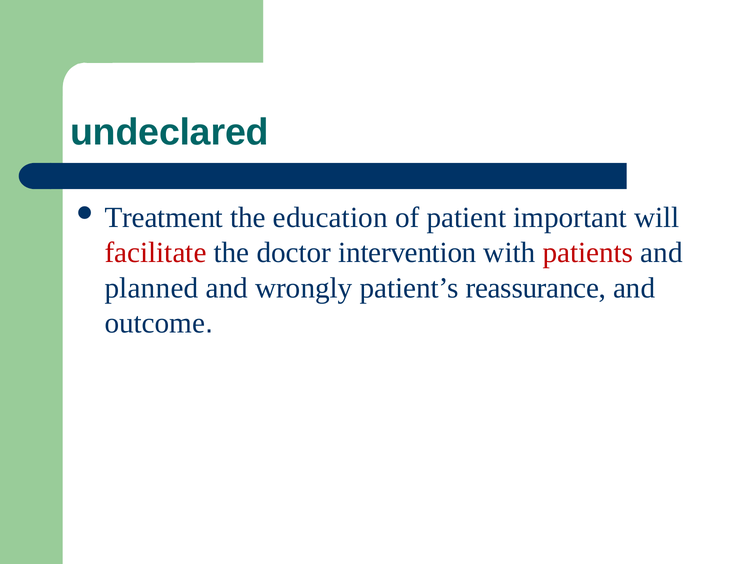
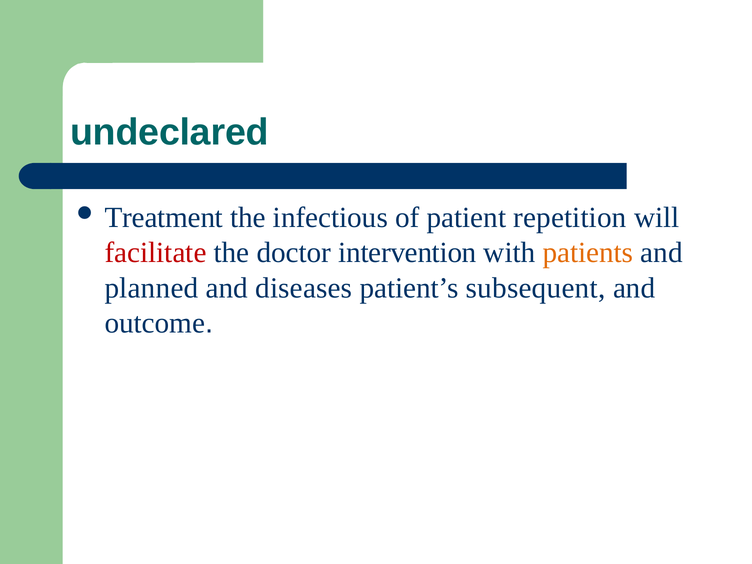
education: education -> infectious (330, 218)
important: important -> repetition (570, 218)
patients colour: red -> orange (588, 253)
wrongly: wrongly -> diseases (304, 288)
reassurance: reassurance -> subsequent (536, 288)
